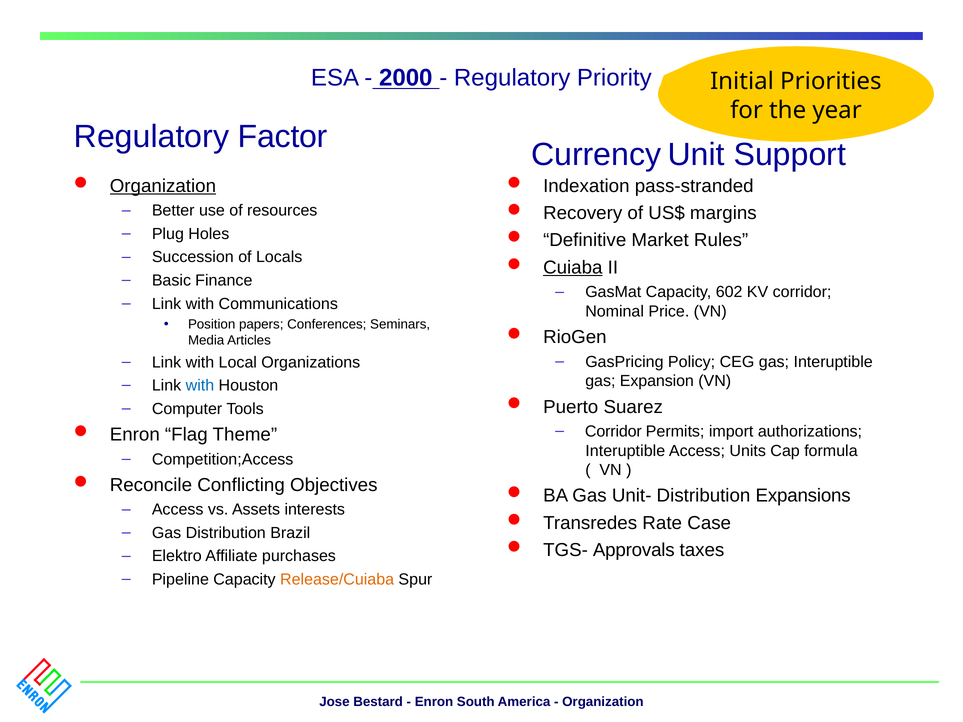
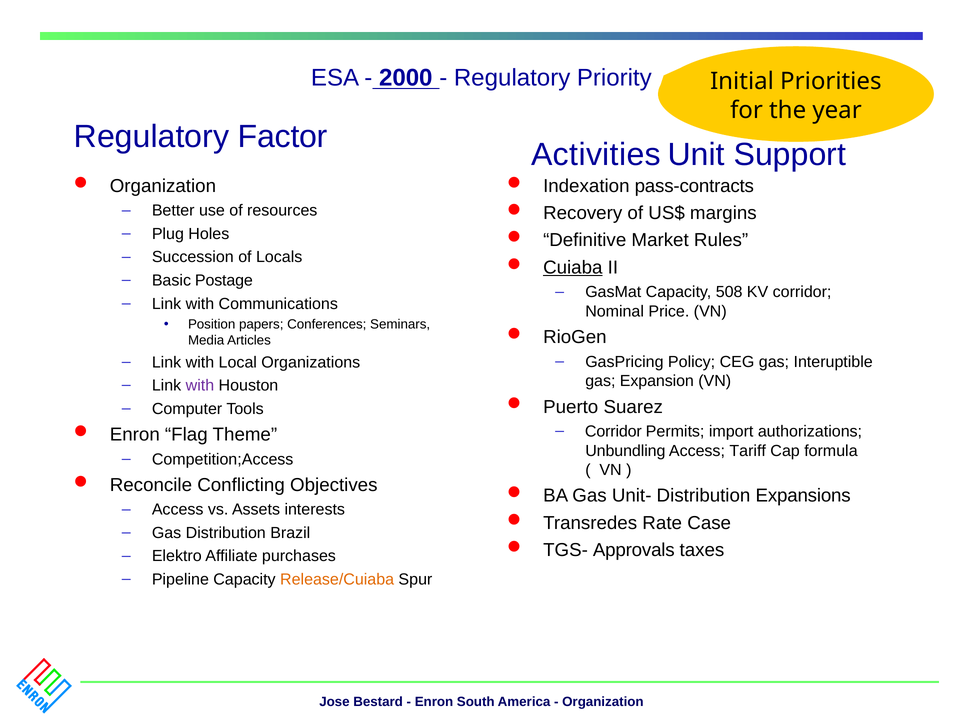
Currency: Currency -> Activities (596, 155)
Organization underline: present -> none (163, 186)
pass-stranded: pass-stranded -> pass-contracts (694, 186)
Finance: Finance -> Postage (224, 281)
602: 602 -> 508 (729, 292)
with colour: blue -> purple (200, 386)
Interuptible: Interuptible -> Unbundling (625, 451)
Units: Units -> Tariff (748, 451)
